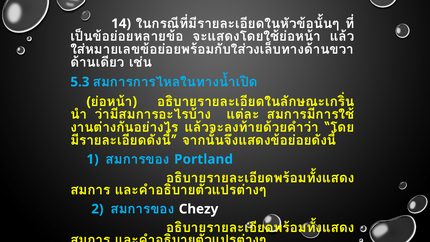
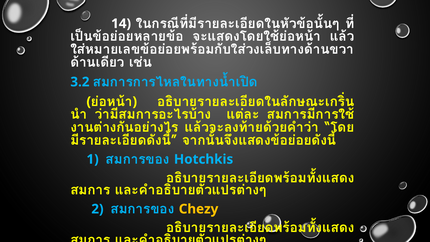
5.3: 5.3 -> 3.2 (80, 82)
Portland: Portland -> Hotchkis (204, 159)
Chezy colour: white -> yellow (199, 209)
